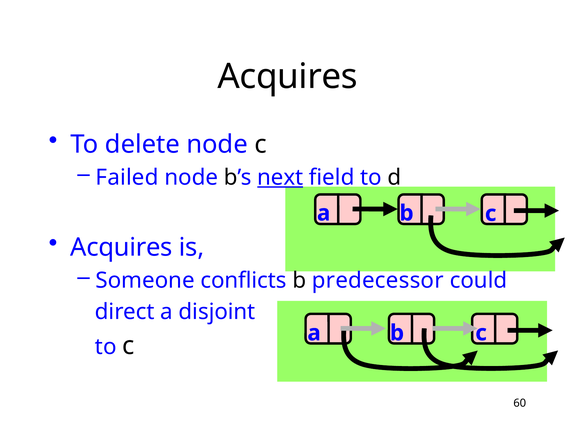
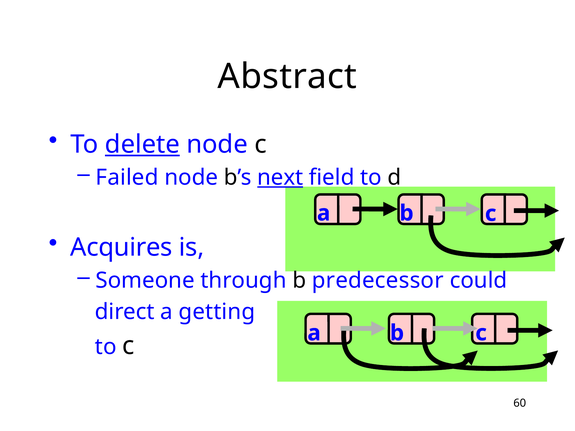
Acquires: Acquires -> Abstract (287, 77)
delete underline: none -> present (142, 145)
conflicts: conflicts -> through (244, 281)
disjoint: disjoint -> getting (217, 312)
